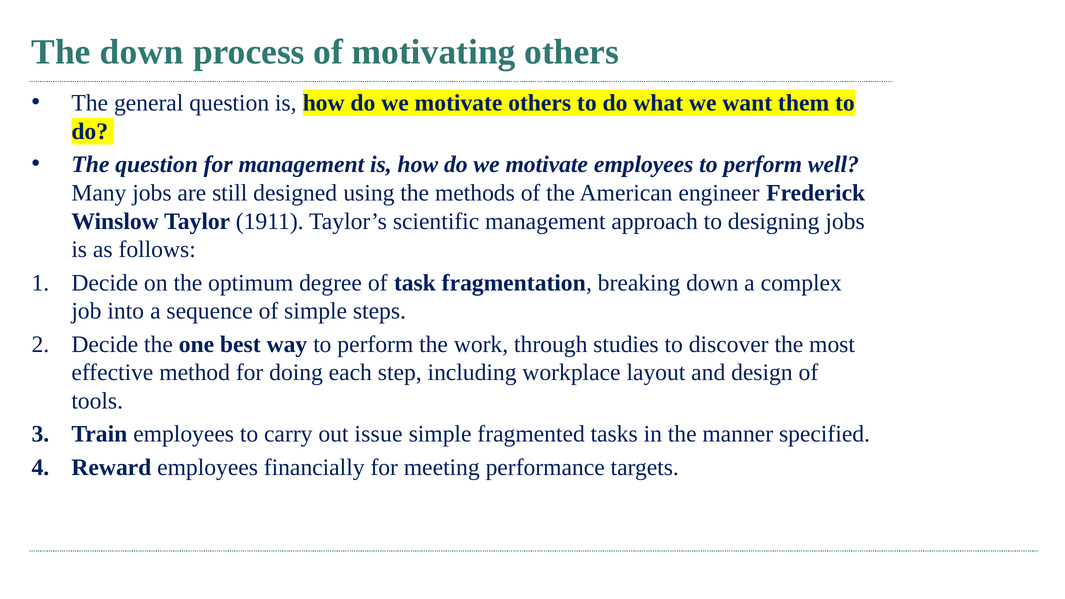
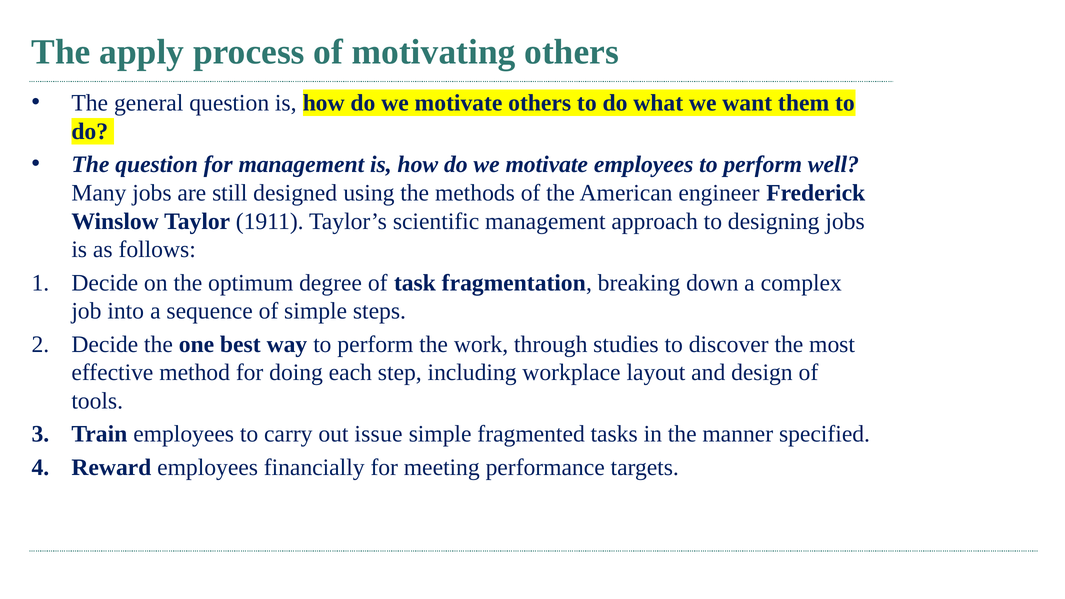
The down: down -> apply (142, 52)
